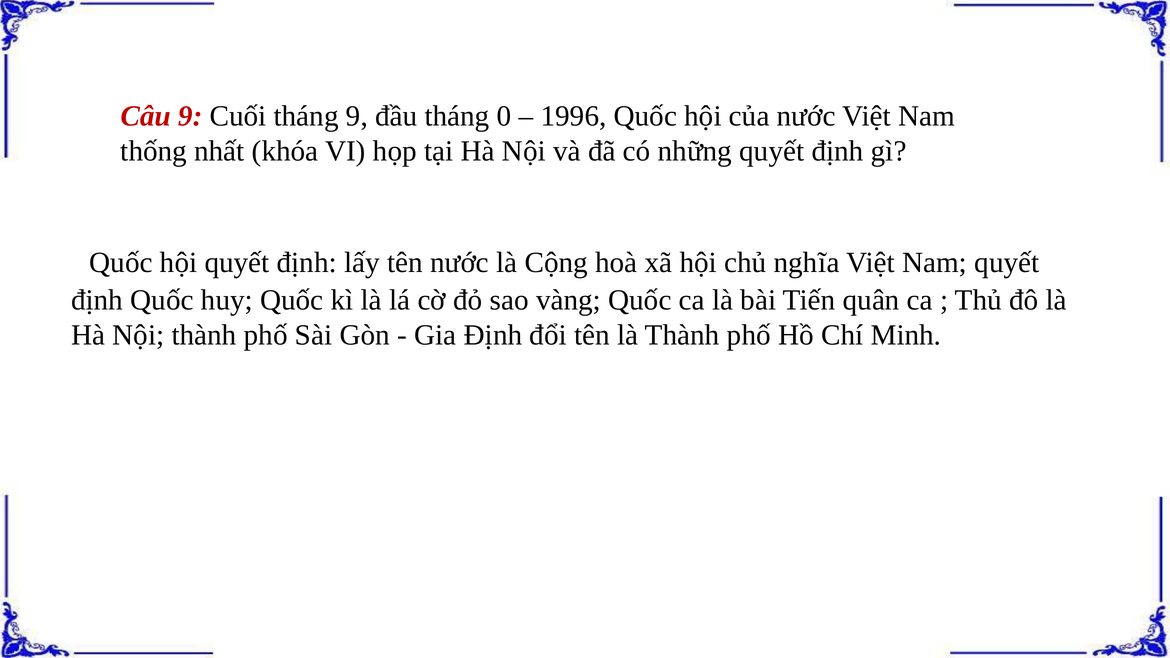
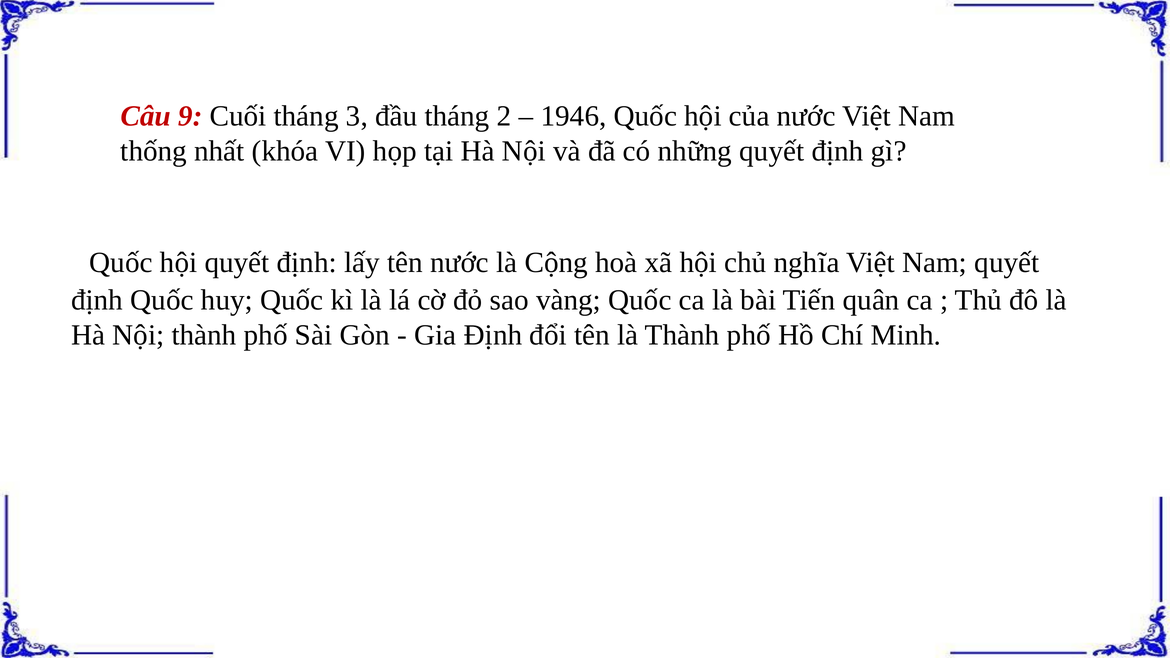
tháng 9: 9 -> 3 (357, 116)
0: 0 -> 2 (504, 116)
1996: 1996 -> 1946 (574, 116)
